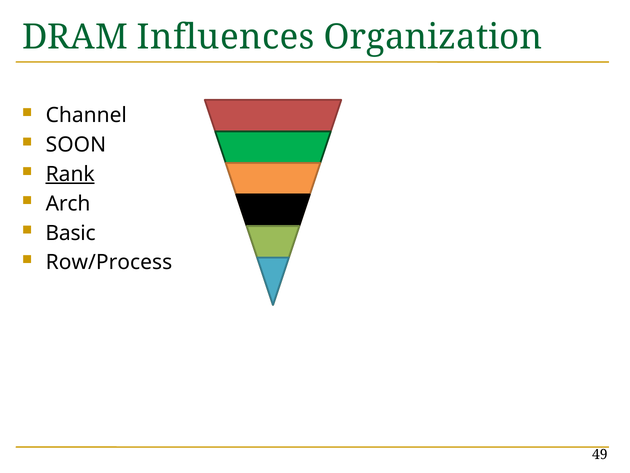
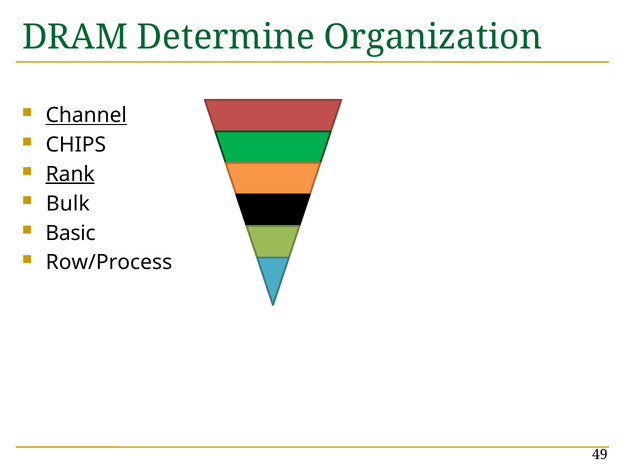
Influences: Influences -> Determine (226, 37)
Channel underline: none -> present (86, 115)
SOON: SOON -> CHIPS (76, 145)
Arch: Arch -> Bulk (68, 203)
